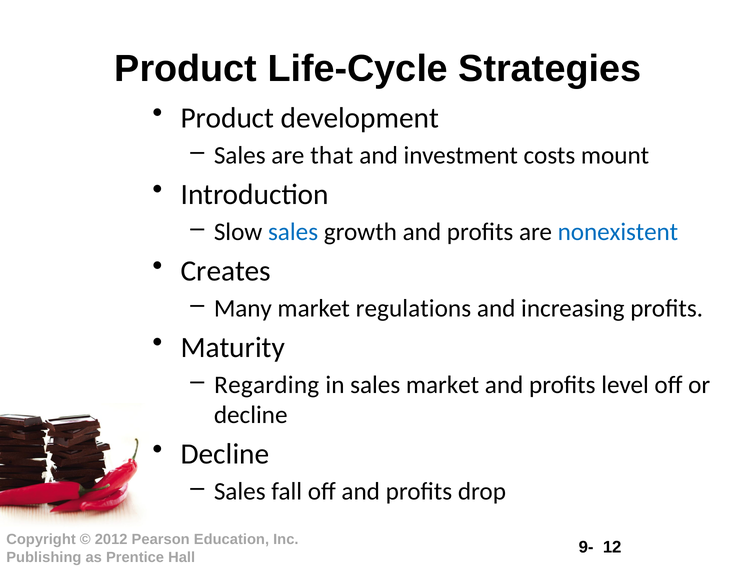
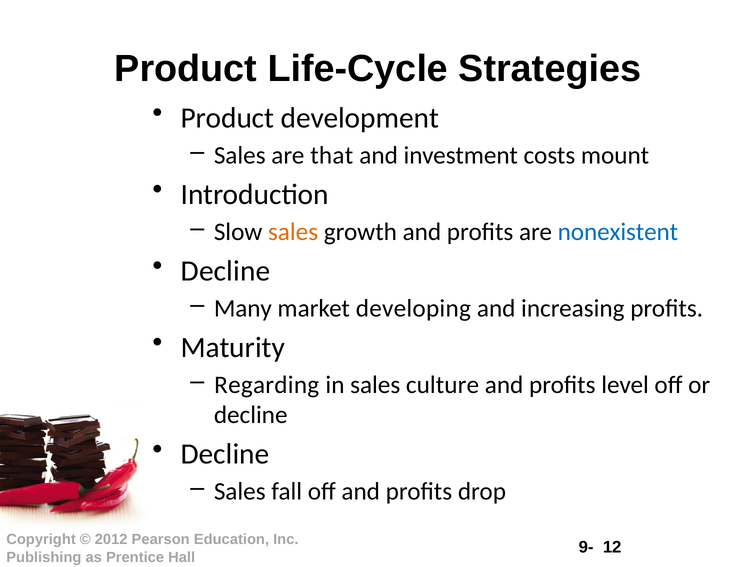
sales colour: blue -> orange (293, 232)
Creates: Creates -> Decline (226, 271)
regulations: regulations -> developing (413, 308)
sales market: market -> culture (443, 385)
